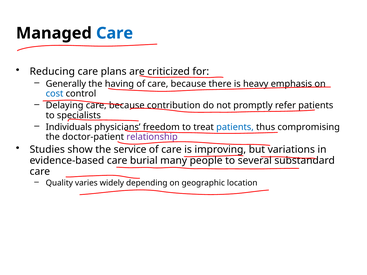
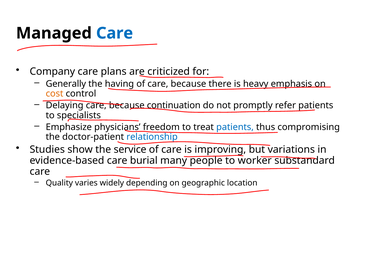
Reducing: Reducing -> Company (52, 72)
cost colour: blue -> orange (55, 94)
contribution: contribution -> continuation (174, 105)
Individuals: Individuals -> Emphasize (69, 127)
relationship colour: purple -> blue (152, 137)
several: several -> worker (255, 161)
